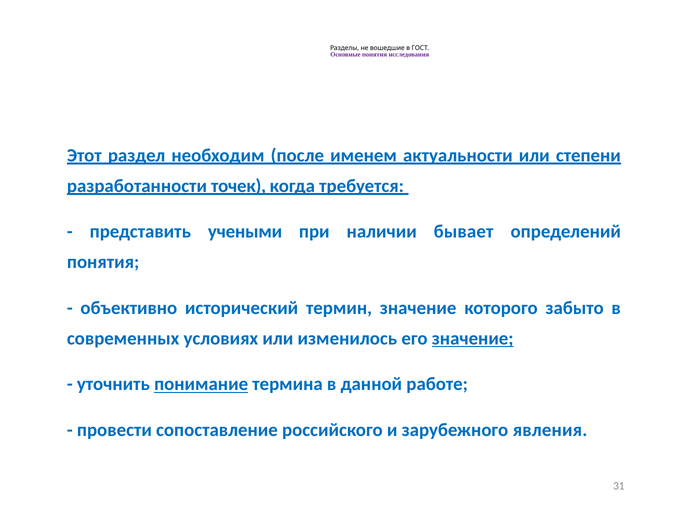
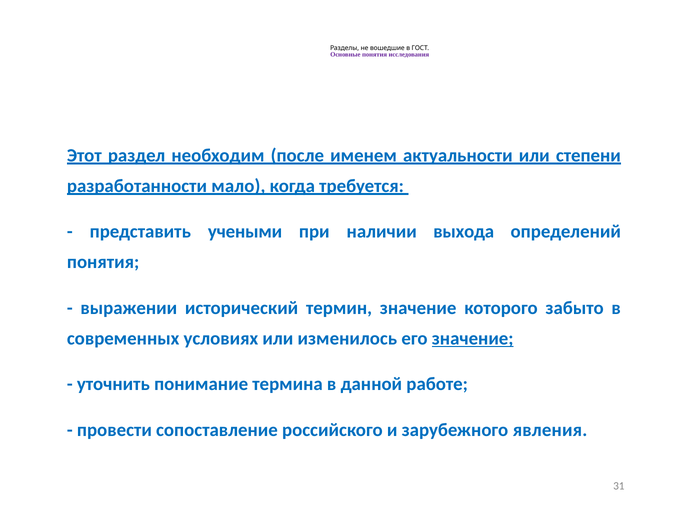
точек: точек -> мало (238, 186)
бывает: бывает -> выхода (464, 231)
объективно: объективно -> выражении (129, 308)
понимание underline: present -> none (201, 384)
